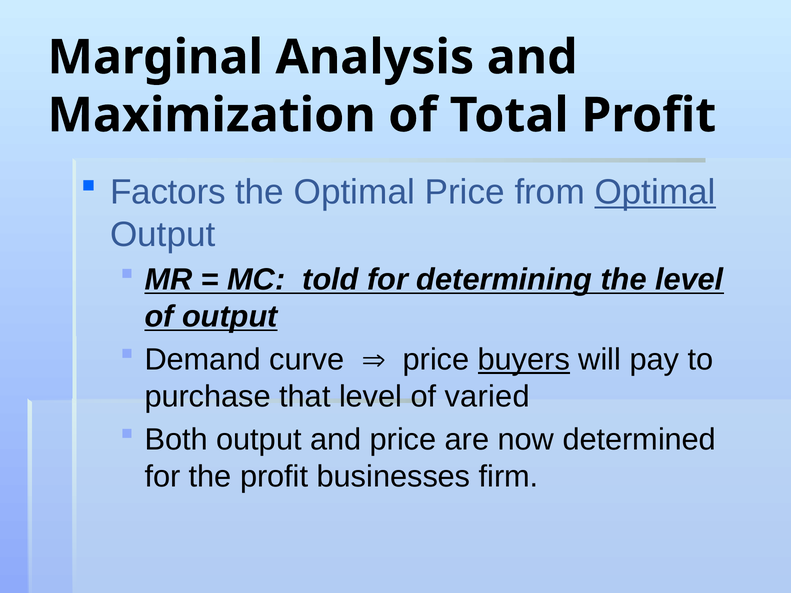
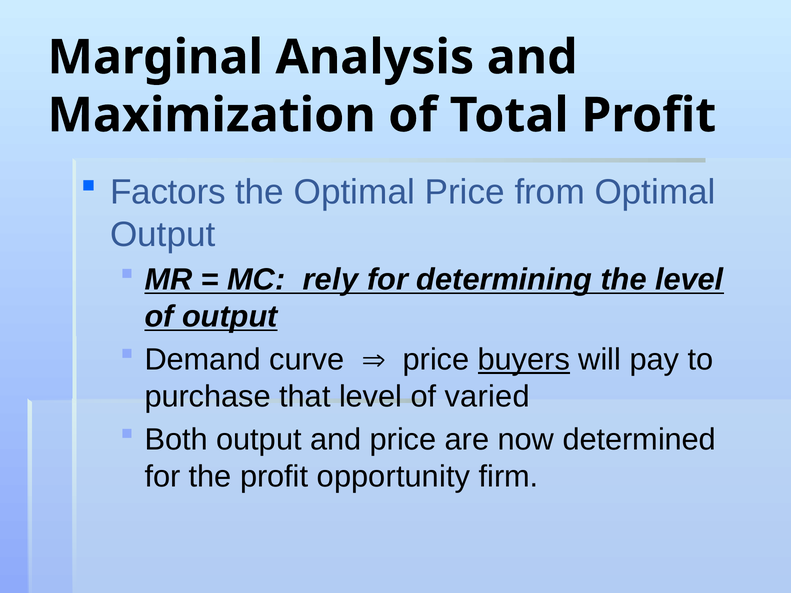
Optimal underline: present -> none (655, 192)
told: told -> rely (330, 280)
businesses: businesses -> opportunity (393, 477)
